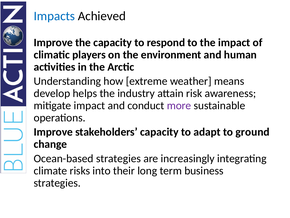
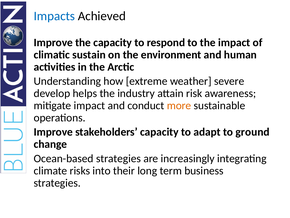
players: players -> sustain (89, 55)
means: means -> severe (229, 81)
more colour: purple -> orange (179, 105)
